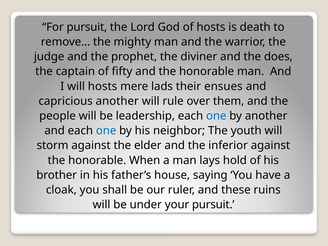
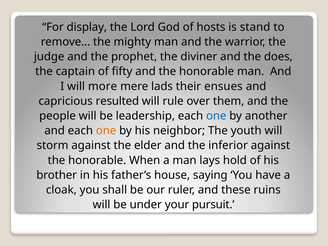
For pursuit: pursuit -> display (87, 27)
death: death -> stand (255, 27)
will hosts: hosts -> more (103, 86)
capricious another: another -> resulted (117, 101)
one colour: blue -> orange (106, 131)
